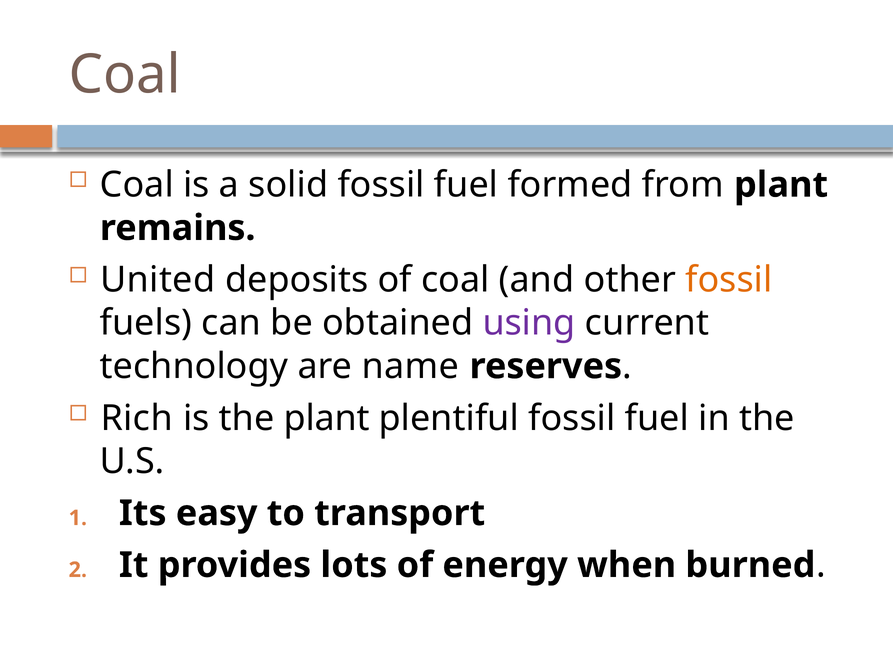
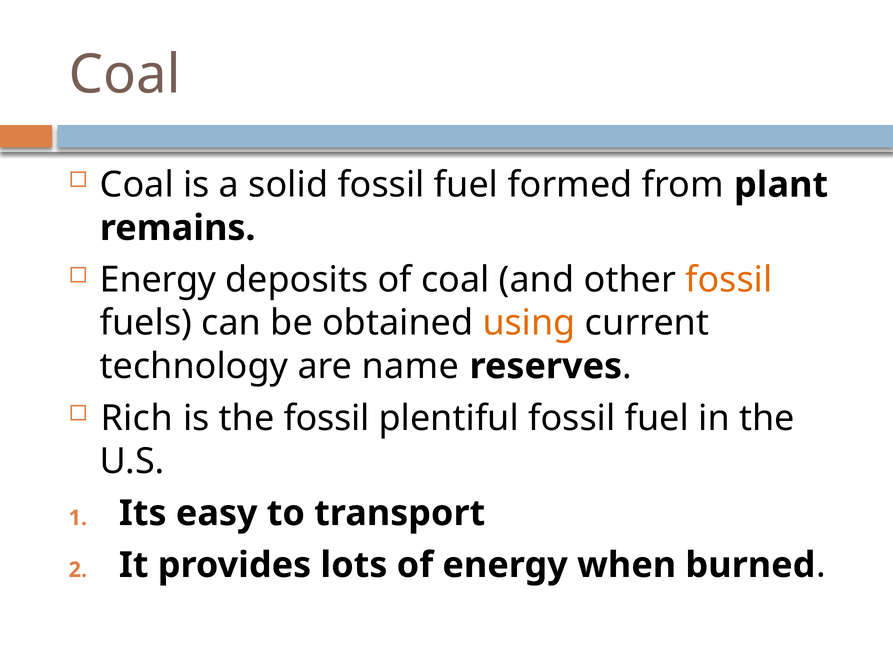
United: United -> Energy (158, 280)
using colour: purple -> orange (529, 323)
the plant: plant -> fossil (327, 418)
